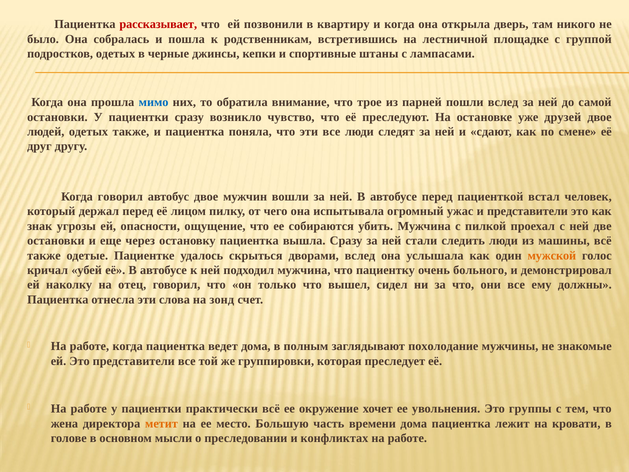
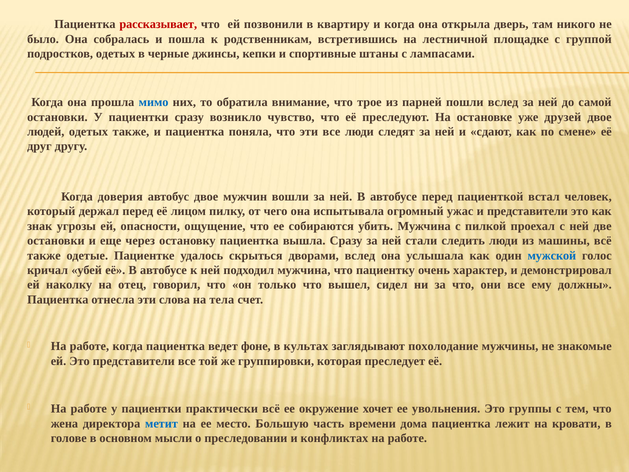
Когда говорил: говорил -> доверия (120, 197)
мужской colour: orange -> blue (552, 255)
больного: больного -> характер (480, 270)
зонд: зонд -> тела (222, 299)
ведет дома: дома -> фоне (256, 346)
полным: полным -> культах (306, 346)
метит colour: orange -> blue (162, 423)
